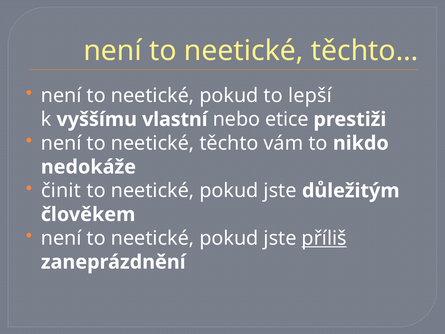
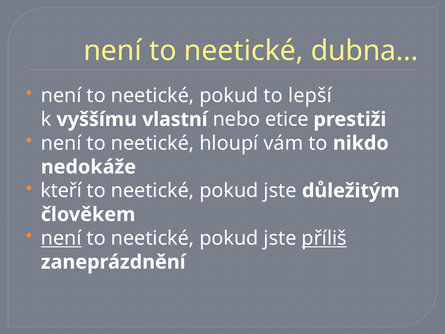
těchto…: těchto… -> dubna… (365, 51)
těchto: těchto -> hloupí (229, 143)
činit: činit -> kteří (61, 191)
není underline: none -> present (61, 238)
